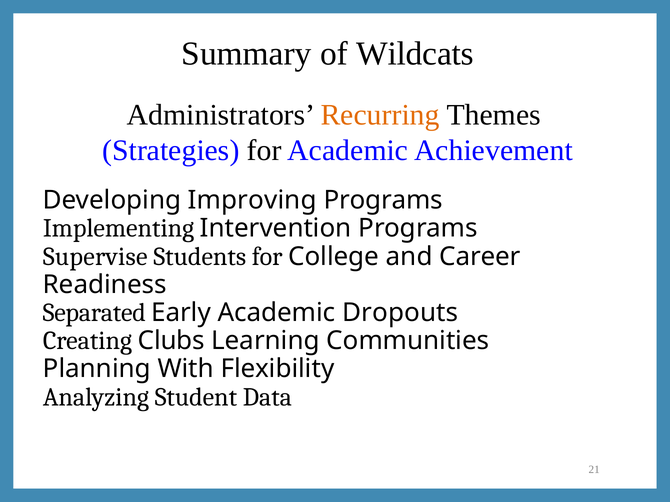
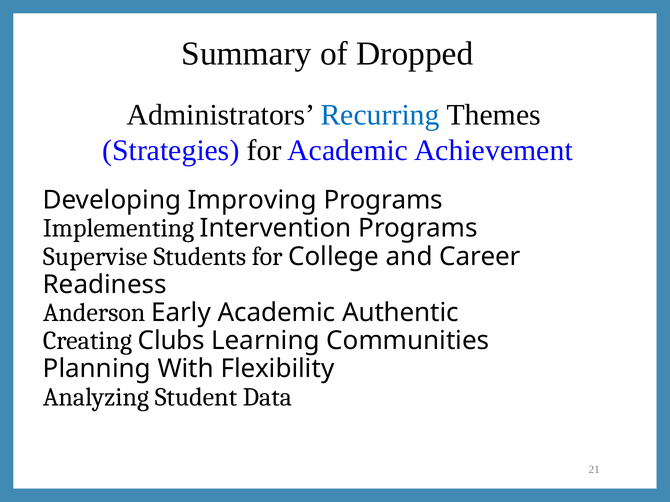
Wildcats: Wildcats -> Dropped (415, 54)
Recurring colour: orange -> blue (380, 115)
Separated: Separated -> Anderson (94, 313)
Dropouts: Dropouts -> Authentic (400, 313)
